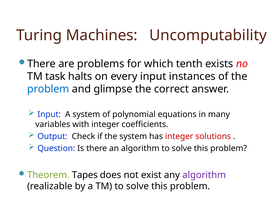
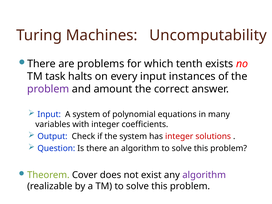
problem colour: blue -> purple (48, 89)
glimpse: glimpse -> amount (113, 89)
Tapes: Tapes -> Cover (85, 175)
